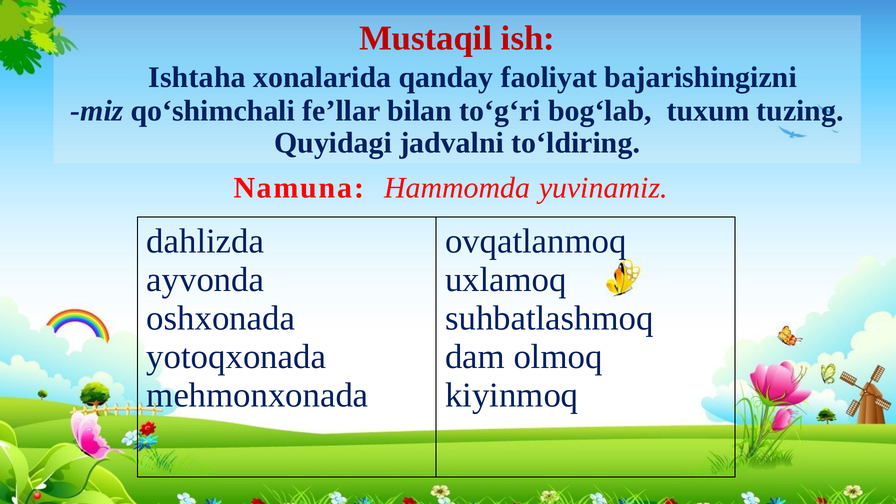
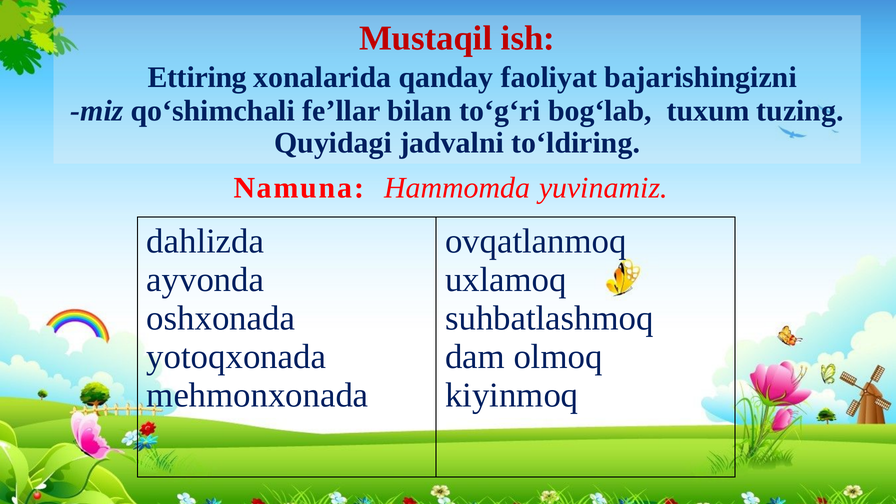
Ishtaha: Ishtaha -> Ettiring (197, 77)
